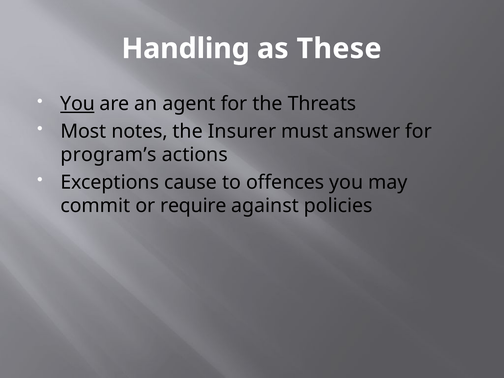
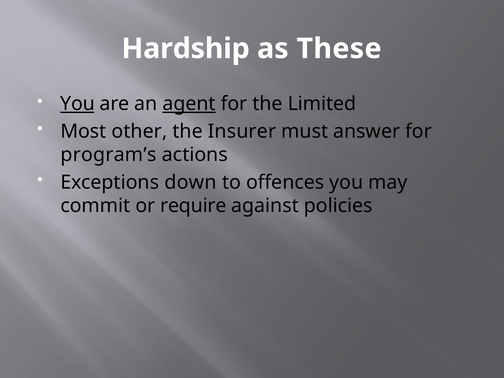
Handling: Handling -> Hardship (186, 49)
agent underline: none -> present (189, 104)
Threats: Threats -> Limited (322, 104)
notes: notes -> other (139, 131)
cause: cause -> down (190, 182)
